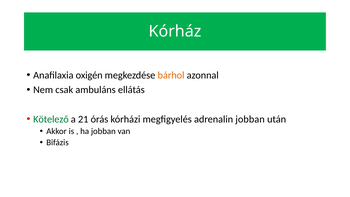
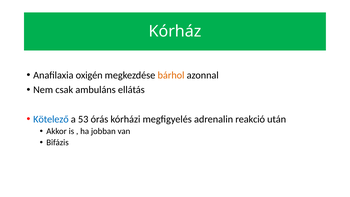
Kötelező colour: green -> blue (51, 119)
21: 21 -> 53 (83, 119)
adrenalin jobban: jobban -> reakció (250, 119)
